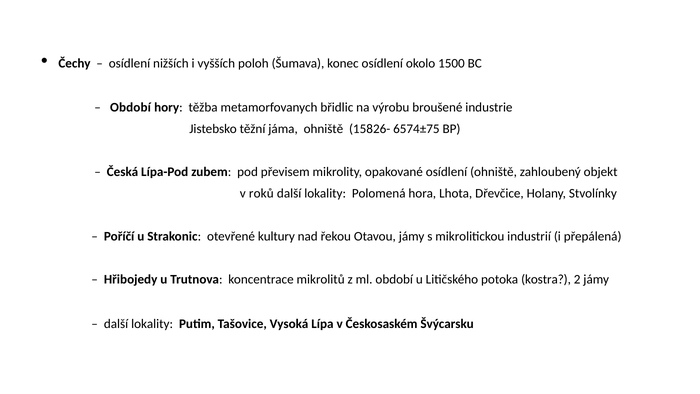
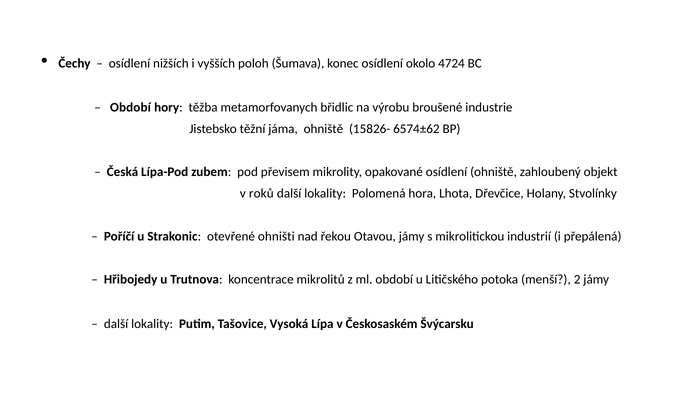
1500: 1500 -> 4724 (451, 63)
6574±75: 6574±75 -> 6574±62 (416, 129)
kultury: kultury -> ohništi (276, 236)
kostra: kostra -> menší (546, 279)
